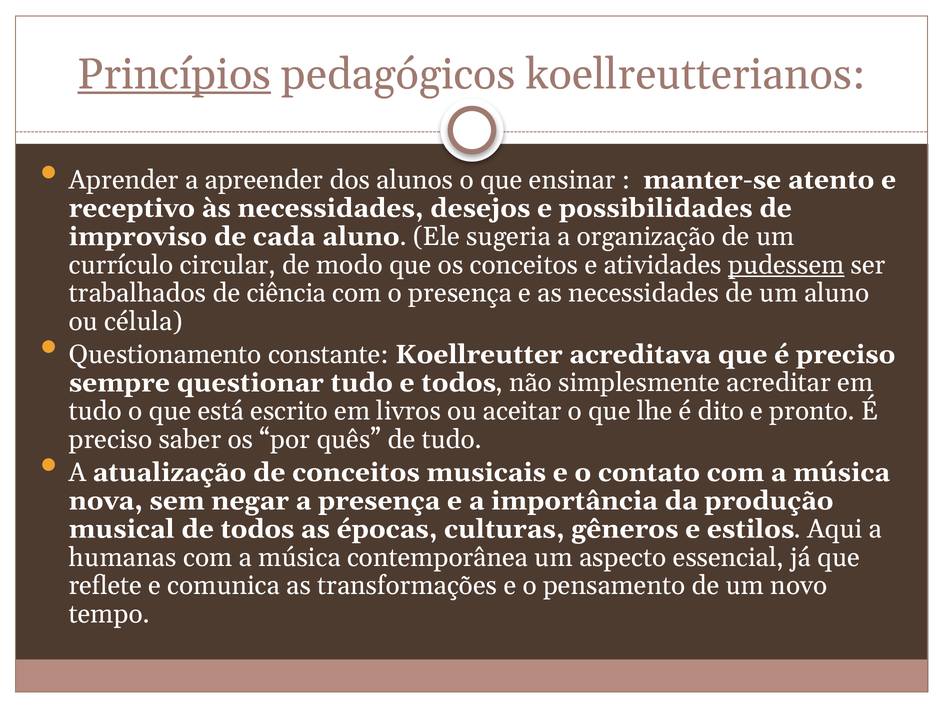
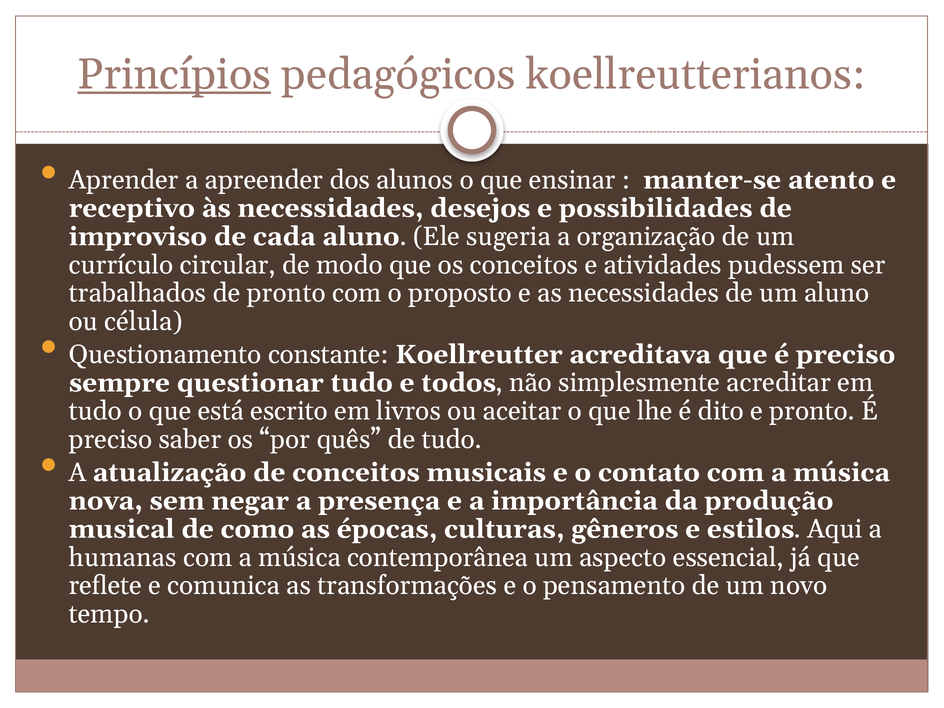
pudessem underline: present -> none (786, 265)
de ciência: ciência -> pronto (286, 293)
o presença: presença -> proposto (460, 293)
de todos: todos -> como (257, 529)
